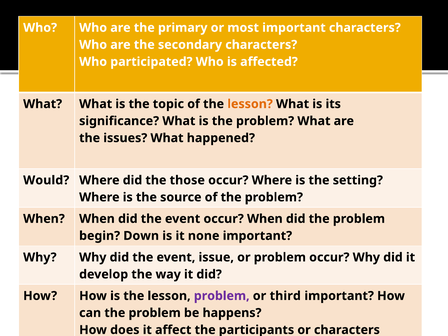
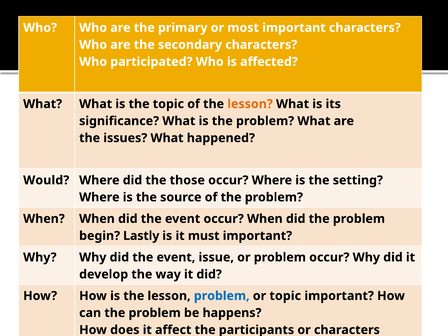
Down: Down -> Lastly (141, 236)
none: none -> must (204, 236)
problem colour: purple -> blue (222, 296)
or third: third -> topic (285, 296)
